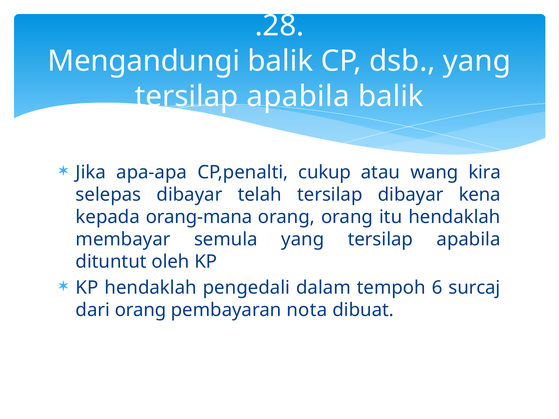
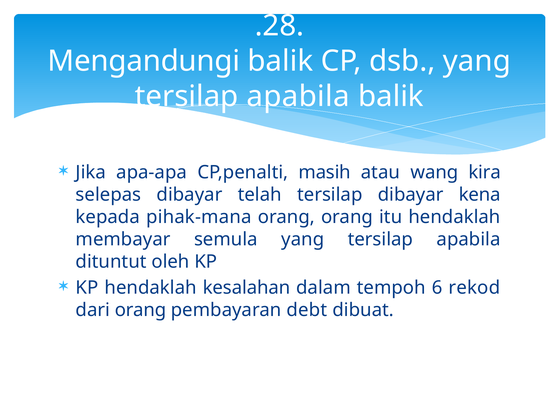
cukup: cukup -> masih (325, 172)
orang-mana: orang-mana -> pihak-mana (199, 217)
pengedali: pengedali -> kesalahan (247, 288)
surcaj: surcaj -> rekod (474, 288)
nota: nota -> debt (307, 310)
